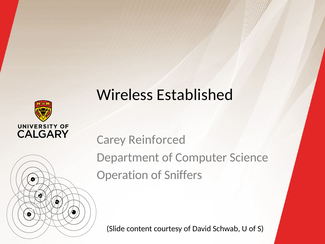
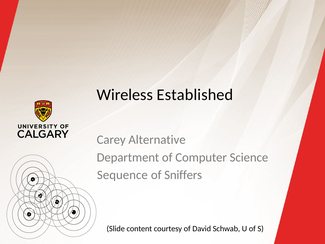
Reinforced: Reinforced -> Alternative (157, 139)
Operation: Operation -> Sequence (122, 175)
